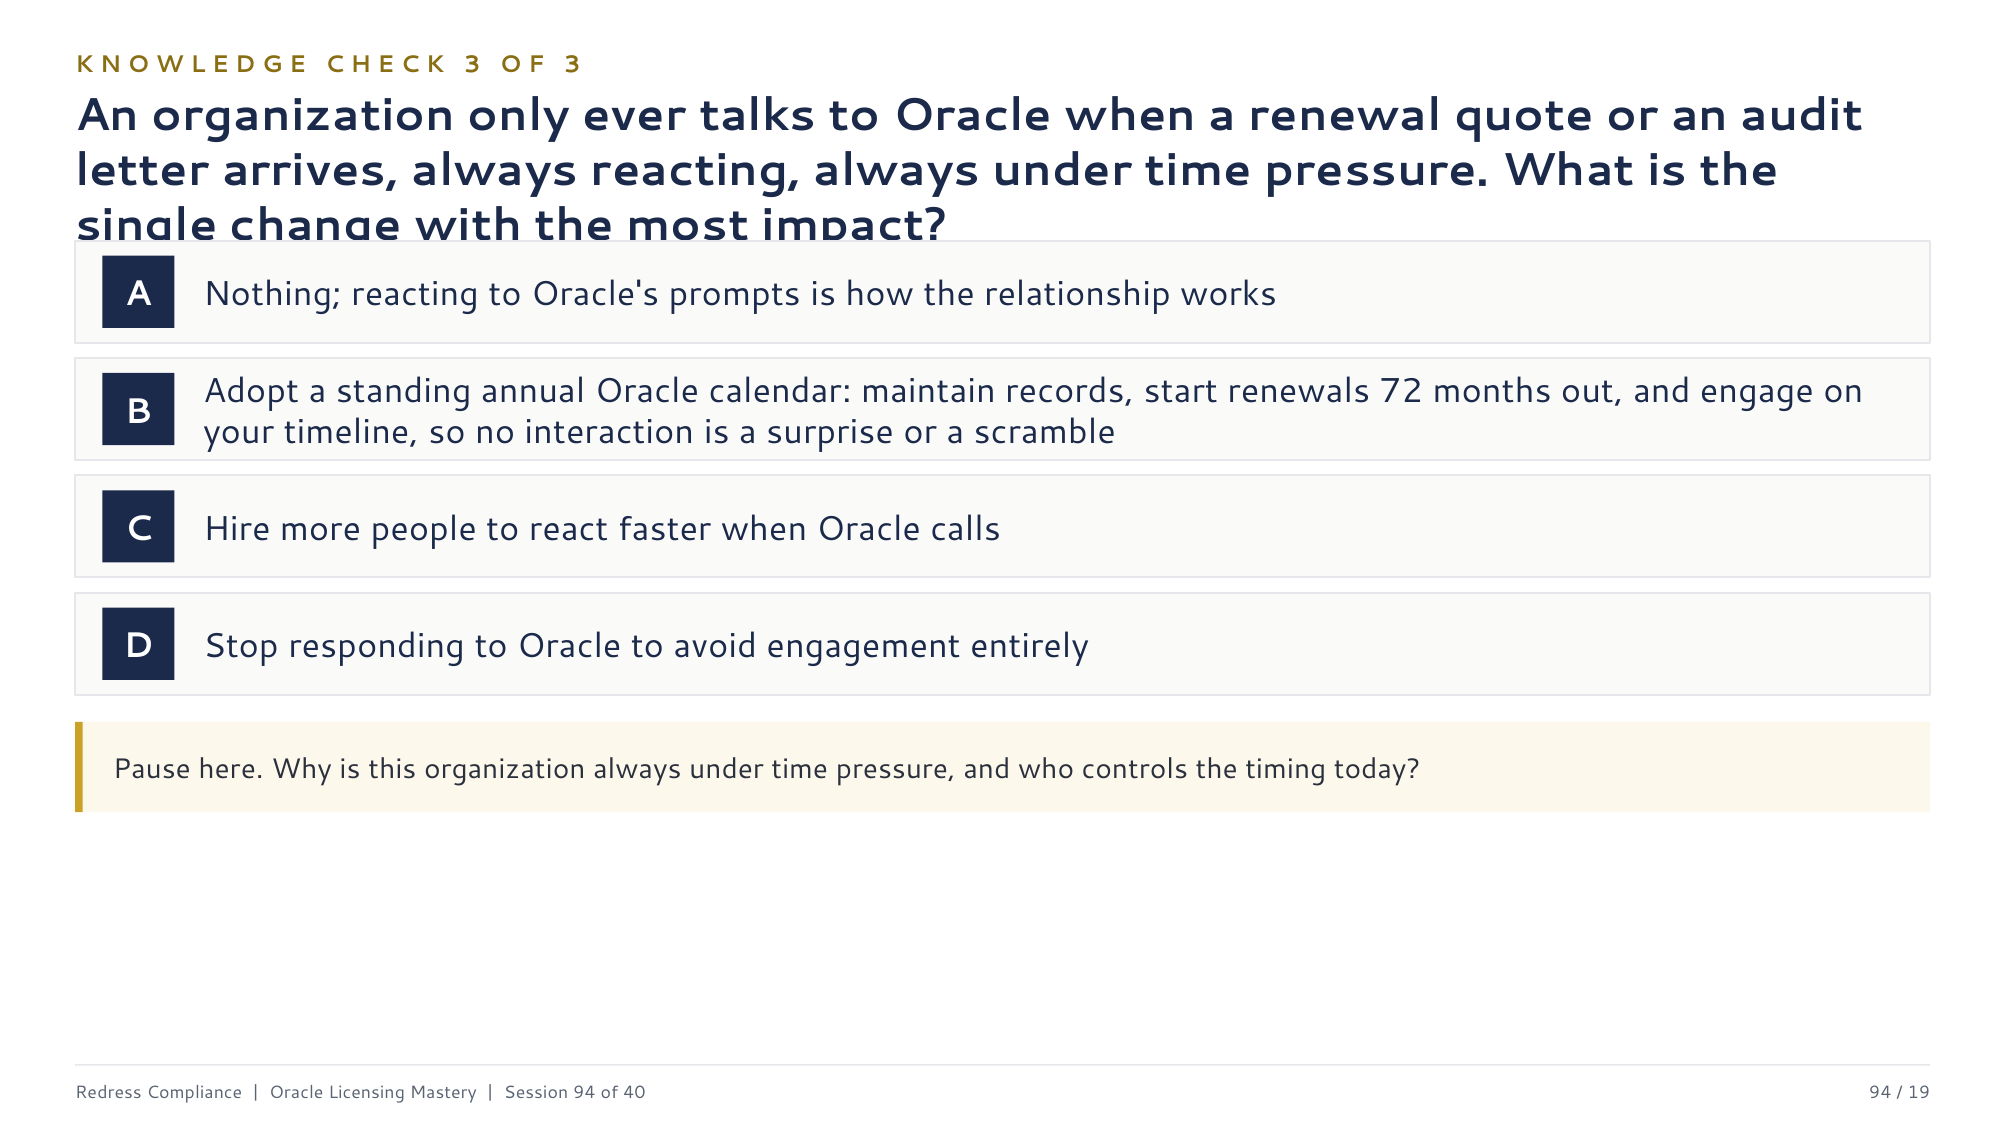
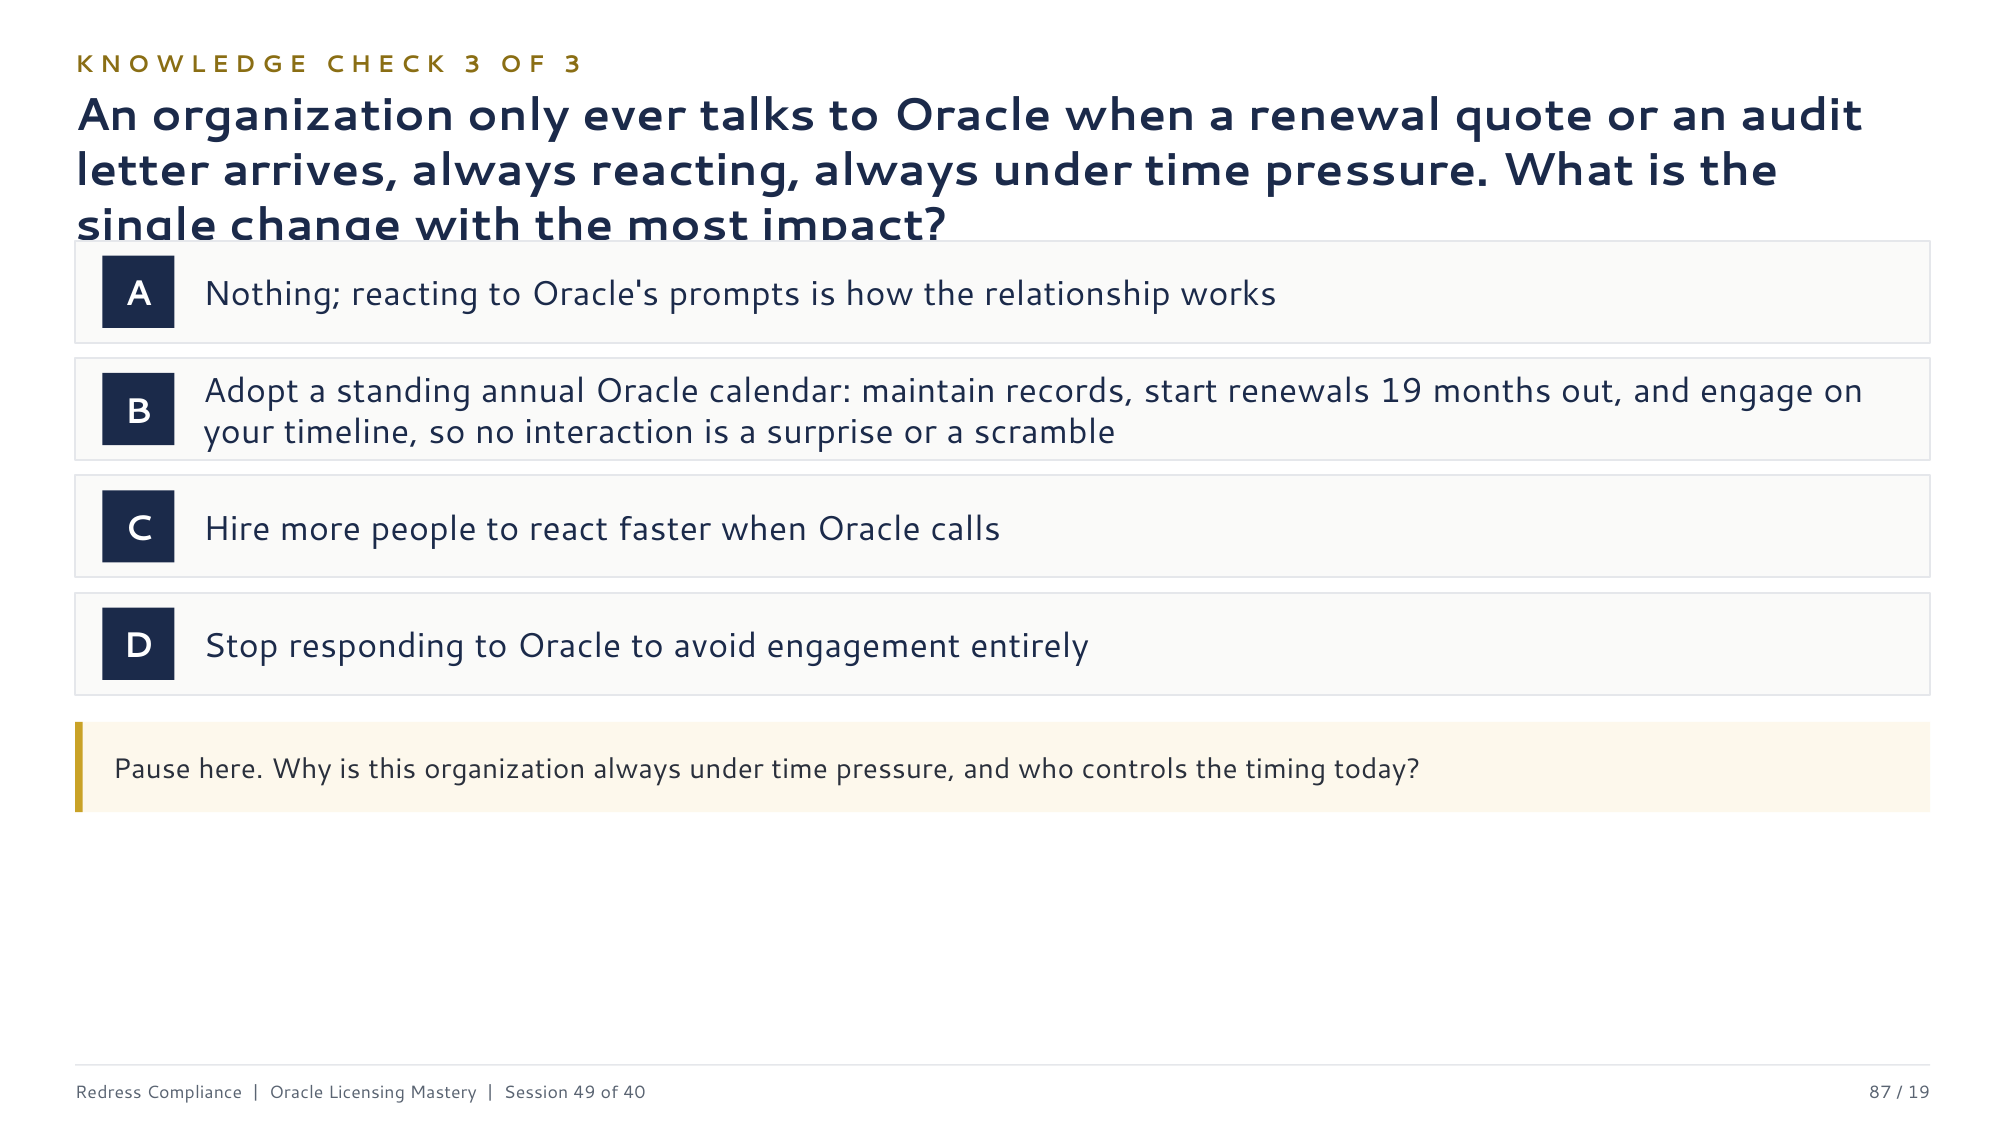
renewals 72: 72 -> 19 (1401, 391)
Session 94: 94 -> 49 (584, 1093)
40 94: 94 -> 87 (1880, 1093)
